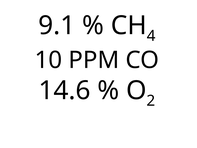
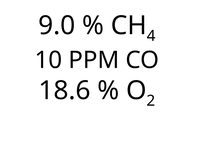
9.1: 9.1 -> 9.0 (57, 26)
14.6: 14.6 -> 18.6 (65, 90)
